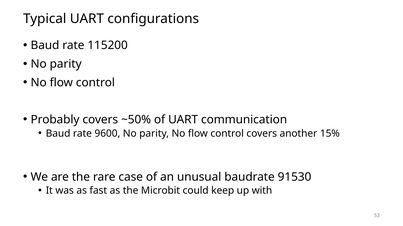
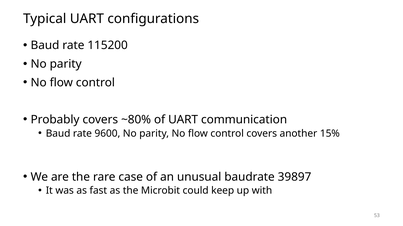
~50%: ~50% -> ~80% (136, 120)
91530: 91530 -> 39897 (295, 177)
